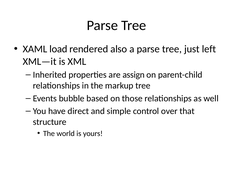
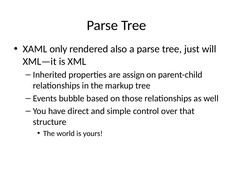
load: load -> only (58, 49)
left: left -> will (209, 49)
